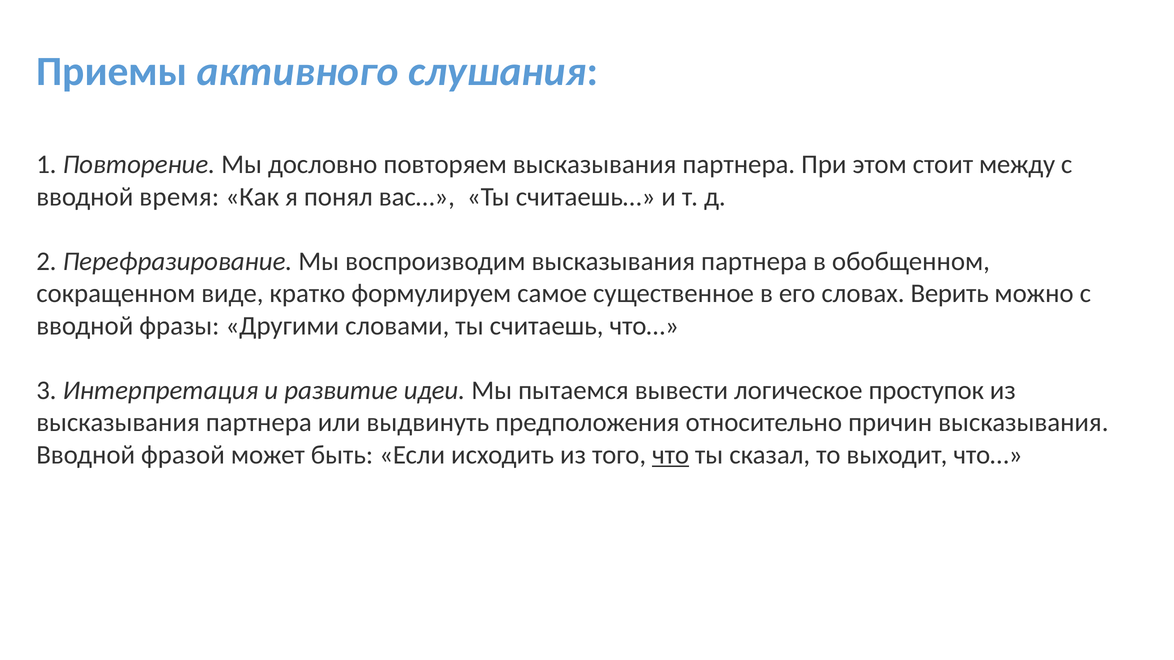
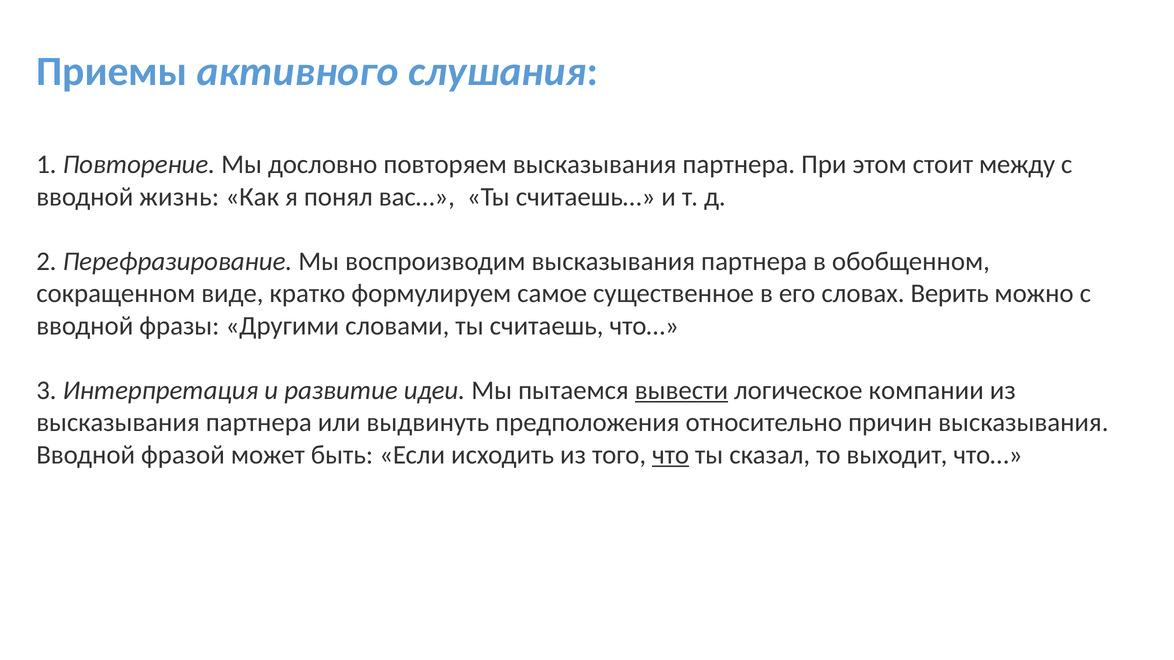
время: время -> жизнь (179, 197)
вывести underline: none -> present (681, 390)
проступок: проступок -> компании (926, 390)
